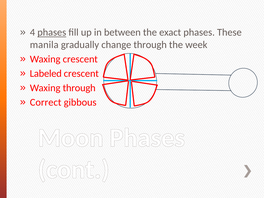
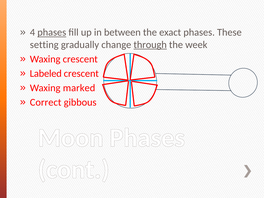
manila: manila -> setting (44, 45)
through underline: none -> present (150, 45)
Waxing through: through -> marked (79, 88)
